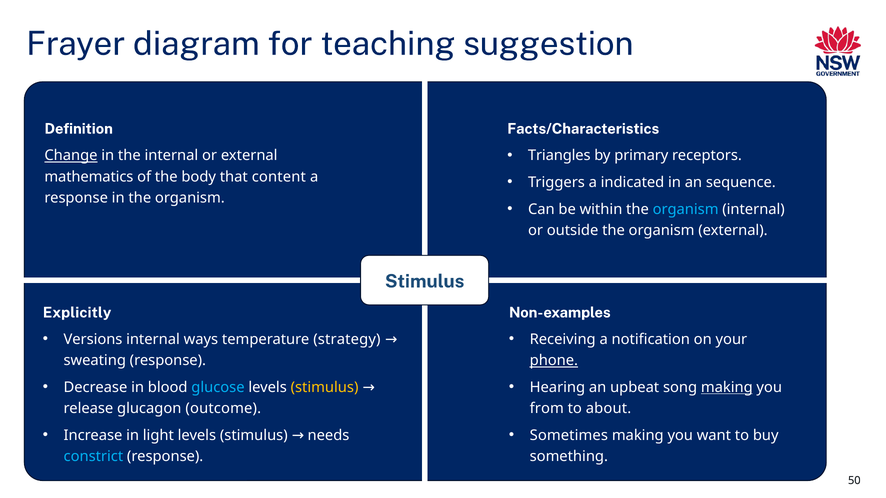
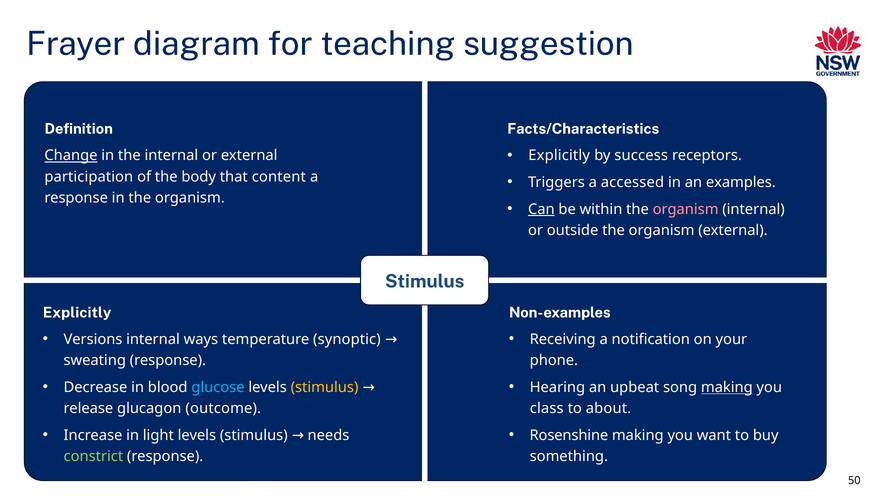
Triangles: Triangles -> Explicitly (559, 156)
primary: primary -> success (641, 156)
mathematics: mathematics -> participation (89, 177)
indicated: indicated -> accessed (632, 183)
sequence: sequence -> examples (741, 183)
Can underline: none -> present (541, 209)
organism colour: light blue -> pink (686, 209)
strategy: strategy -> synoptic (347, 340)
phone underline: present -> none (554, 361)
from: from -> class (547, 409)
Sometimes: Sometimes -> Rosenshine (569, 436)
constrict colour: light blue -> light green (93, 457)
